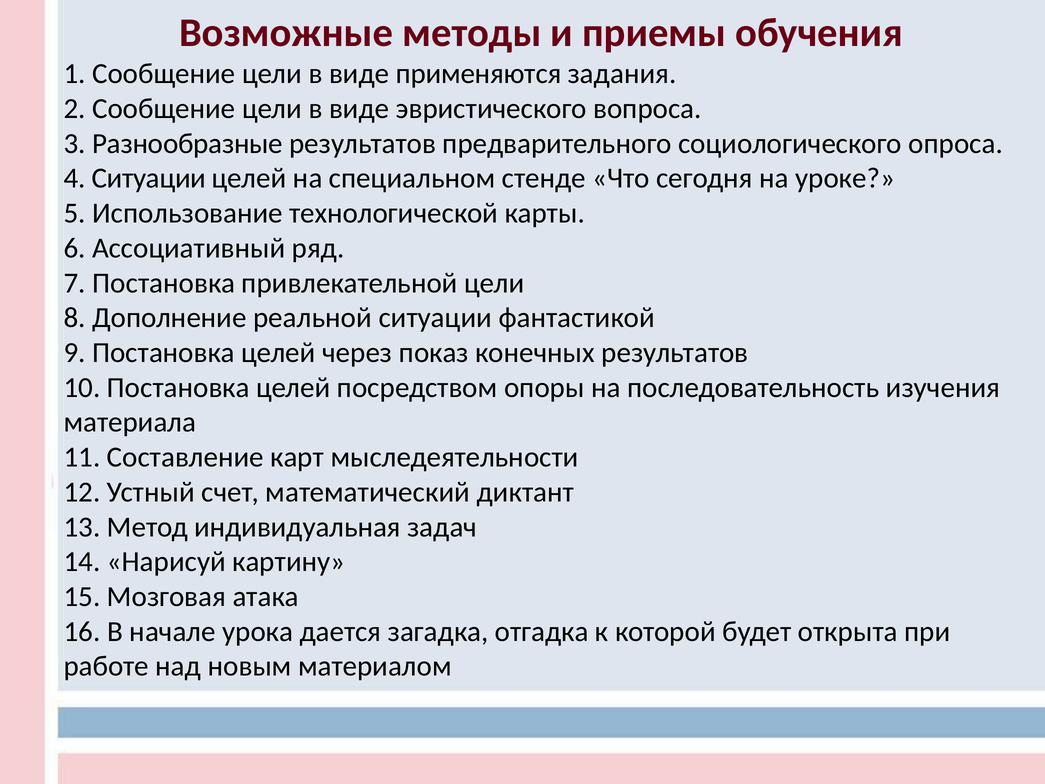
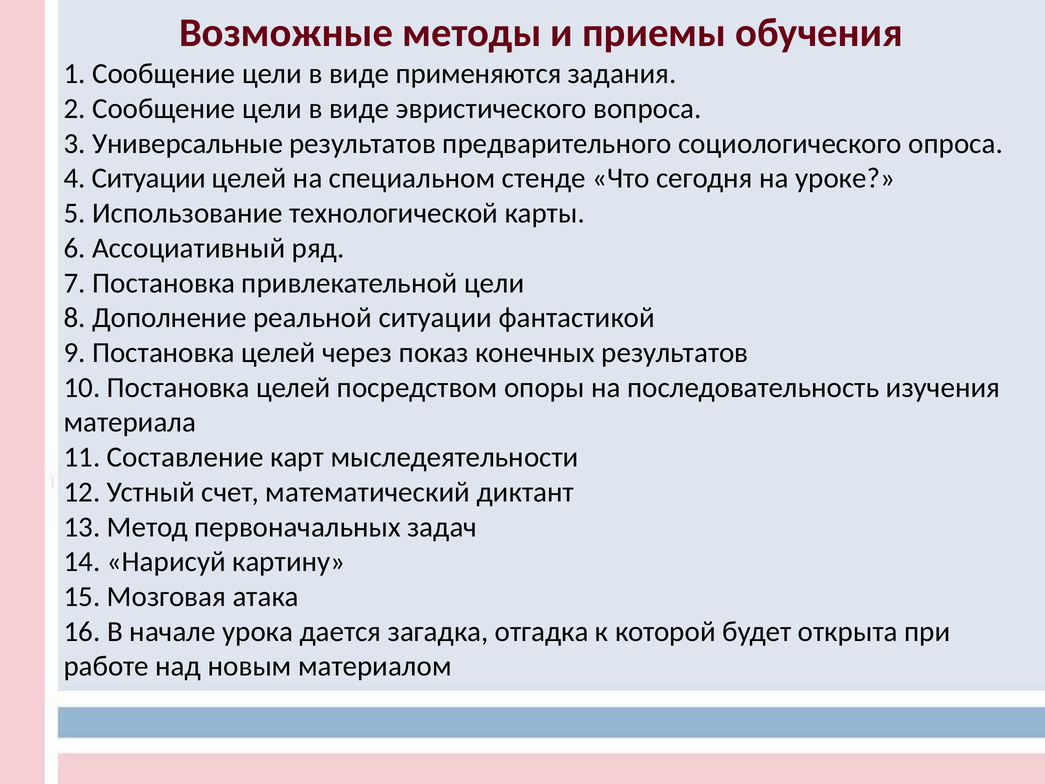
Разнообразные: Разнообразные -> Универсальные (188, 143)
индивидуальная: индивидуальная -> первоначальных (297, 527)
